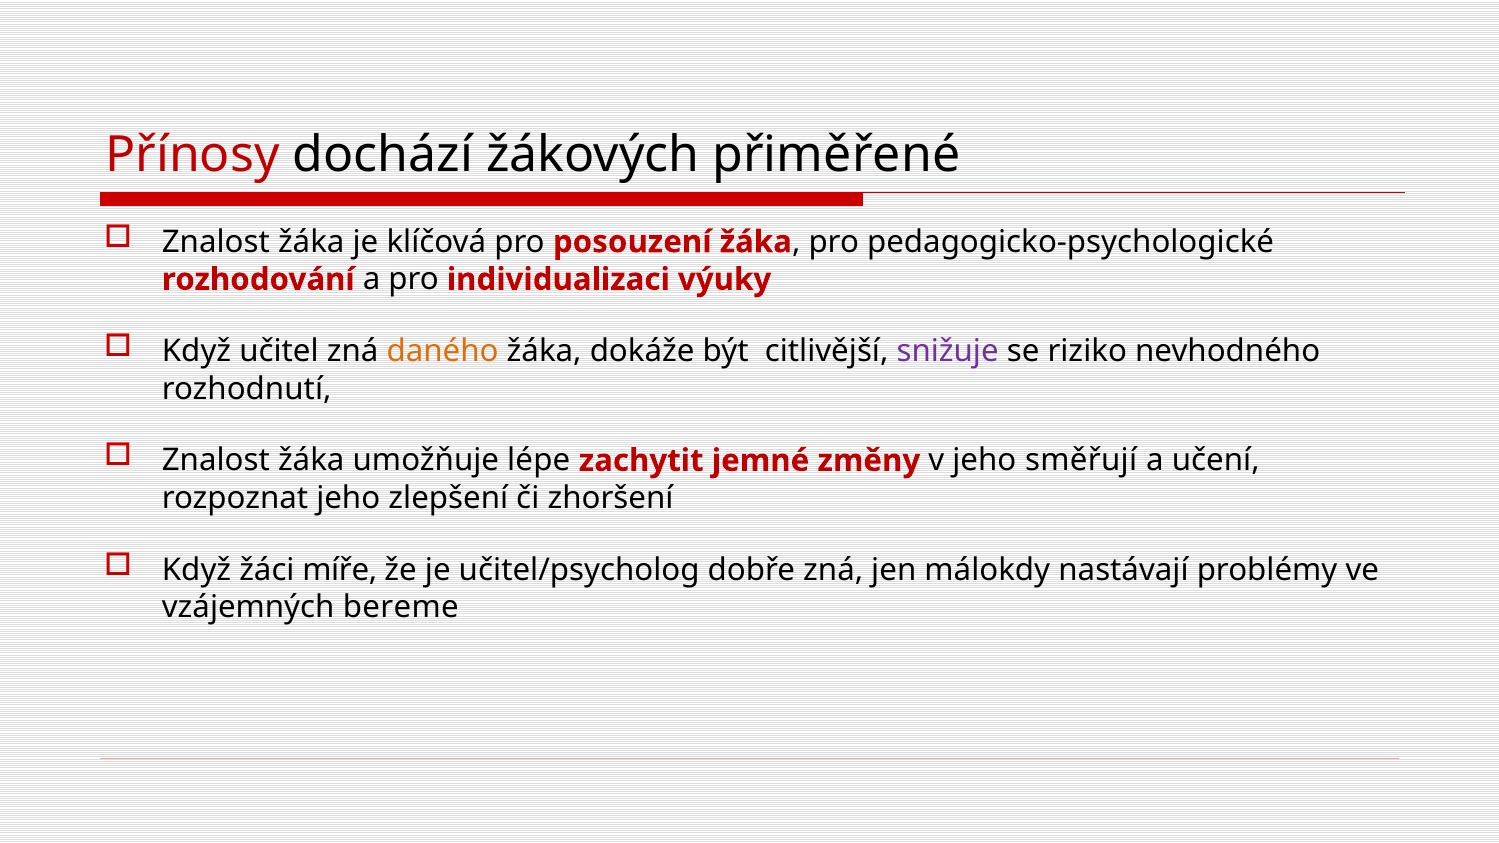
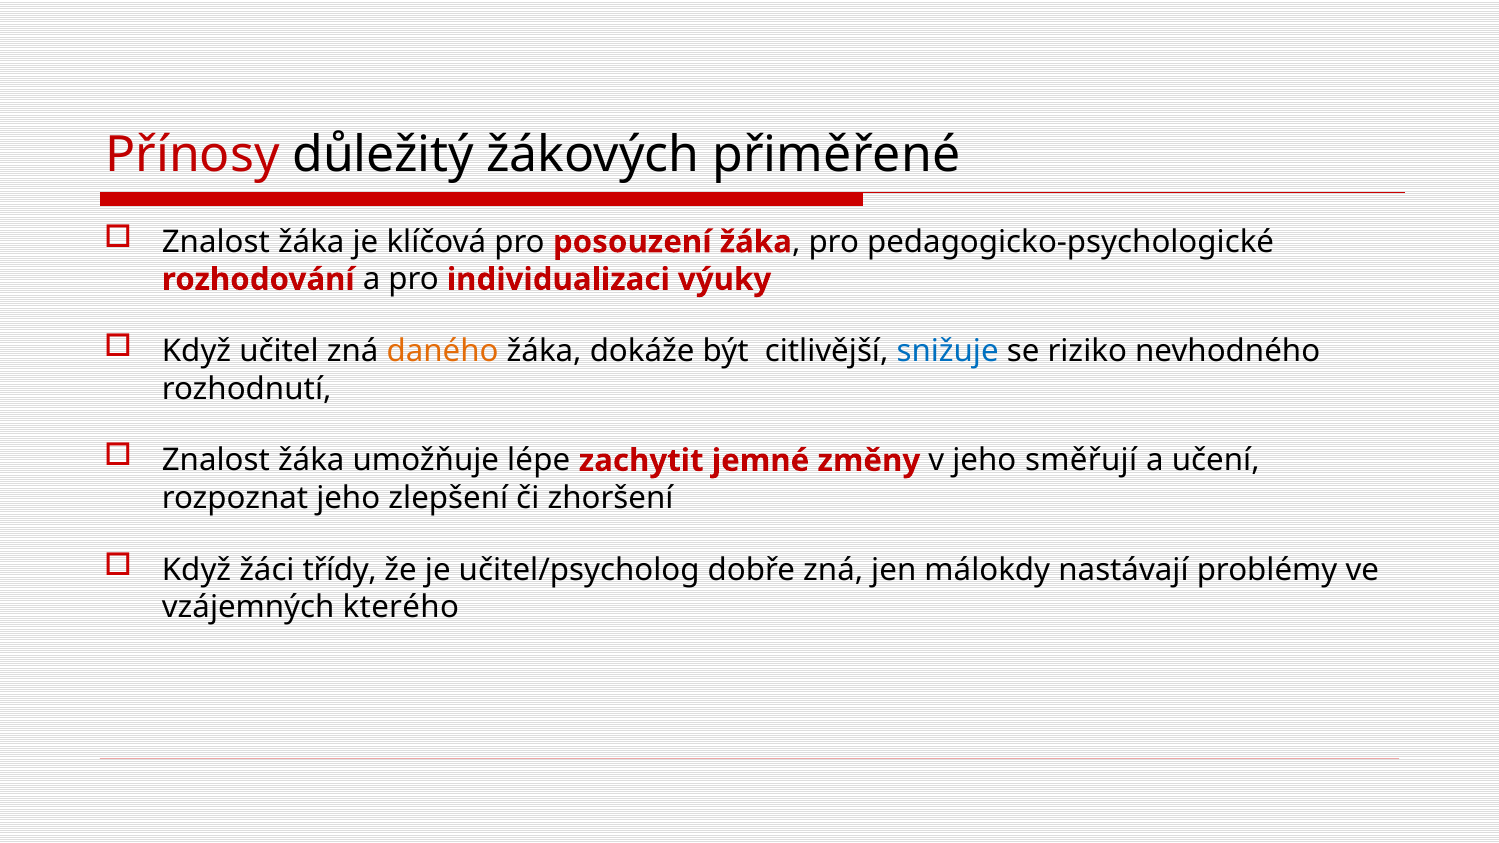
dochází: dochází -> důležitý (383, 155)
snižuje colour: purple -> blue (948, 351)
míře: míře -> třídy (340, 570)
bereme: bereme -> kterého (401, 607)
